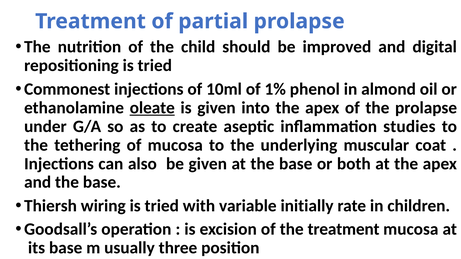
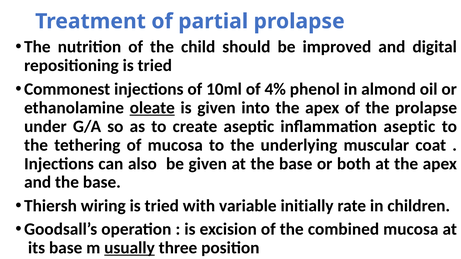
1%: 1% -> 4% (275, 89)
inflammation studies: studies -> aseptic (409, 126)
the treatment: treatment -> combined (343, 229)
usually underline: none -> present (130, 248)
